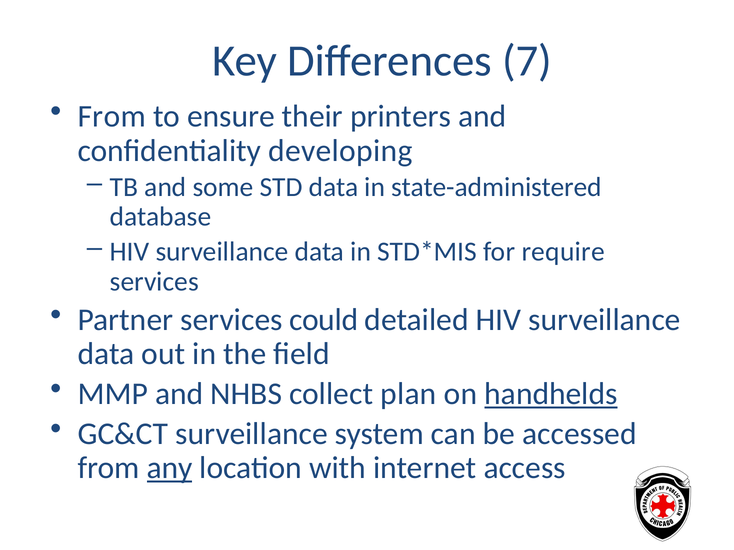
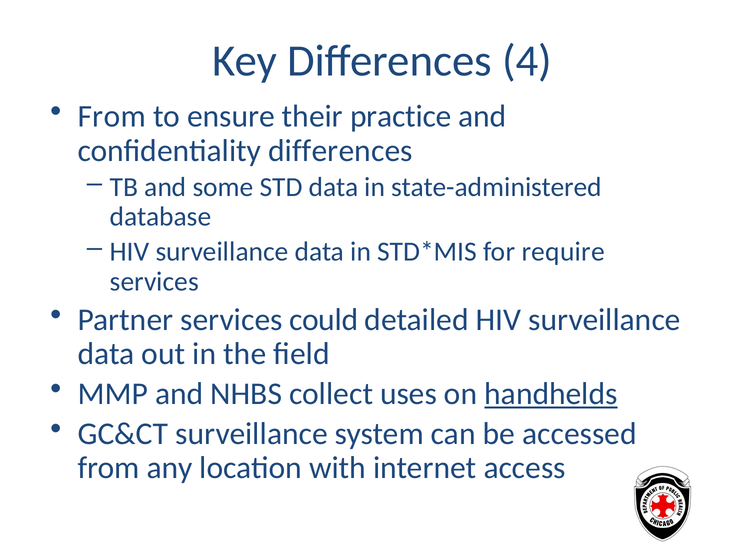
7: 7 -> 4 (527, 61)
printers: printers -> practice (401, 117)
confidentiality developing: developing -> differences (340, 151)
plan: plan -> uses (409, 394)
any underline: present -> none (170, 468)
